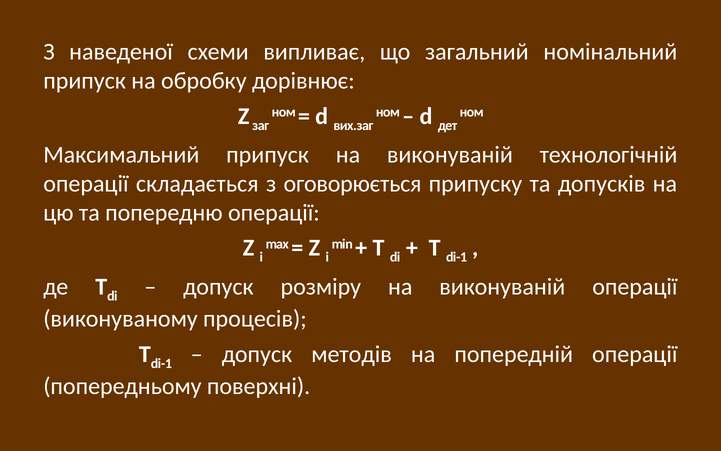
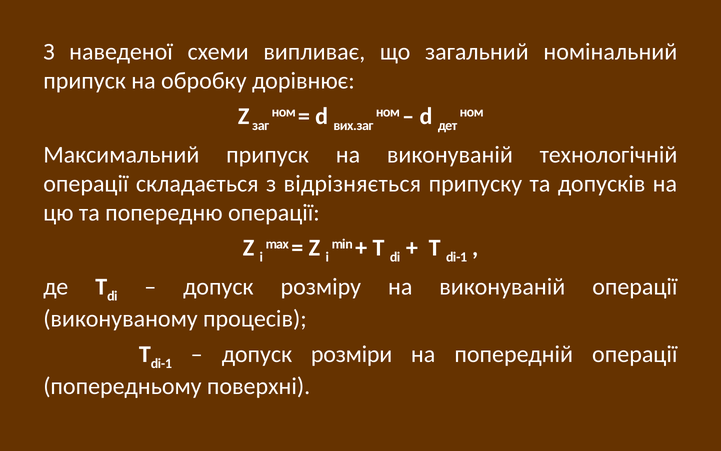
оговорюється: оговорюється -> відрізняється (352, 184)
методів: методів -> розміри (352, 354)
